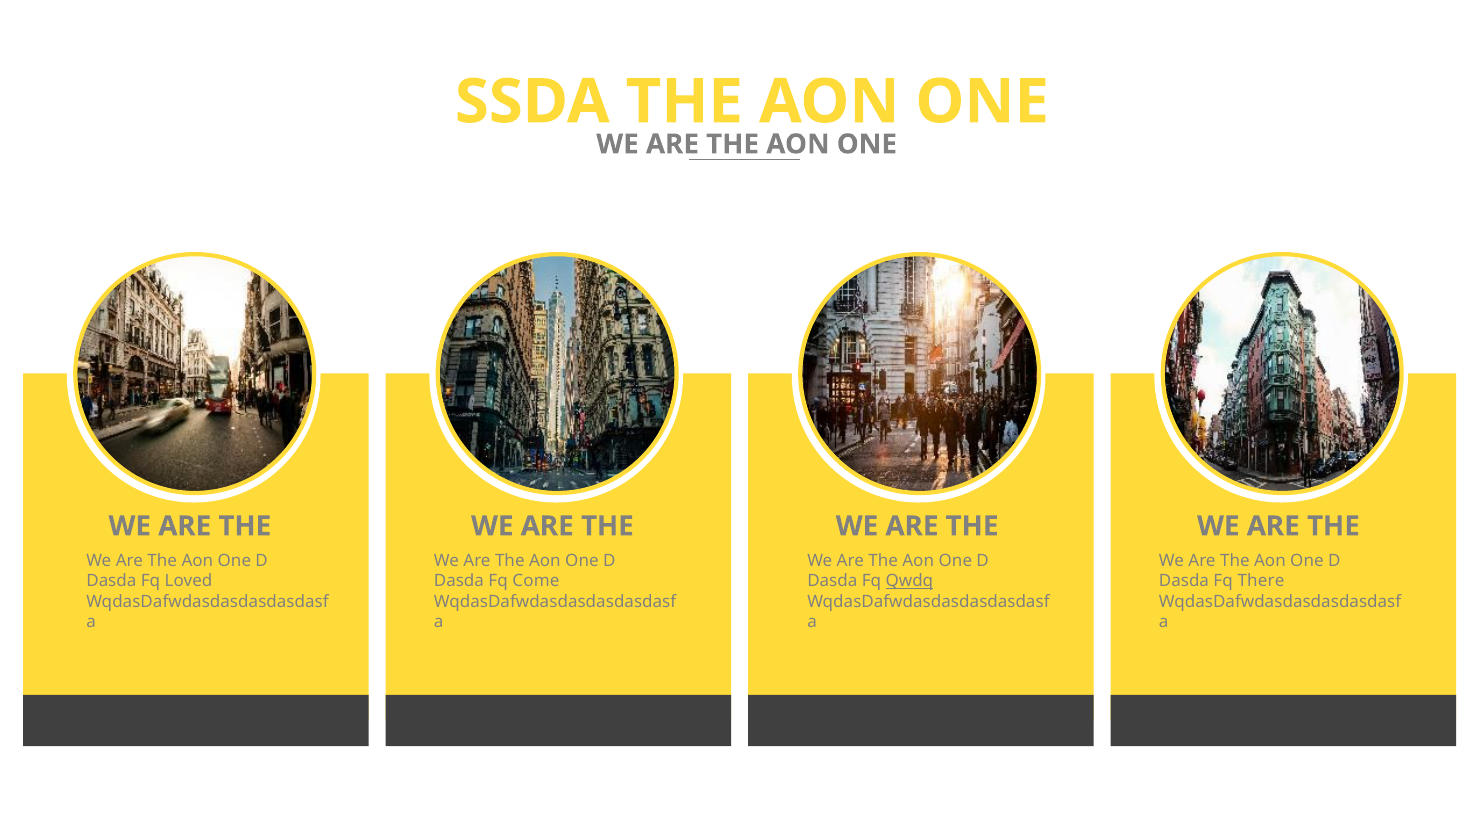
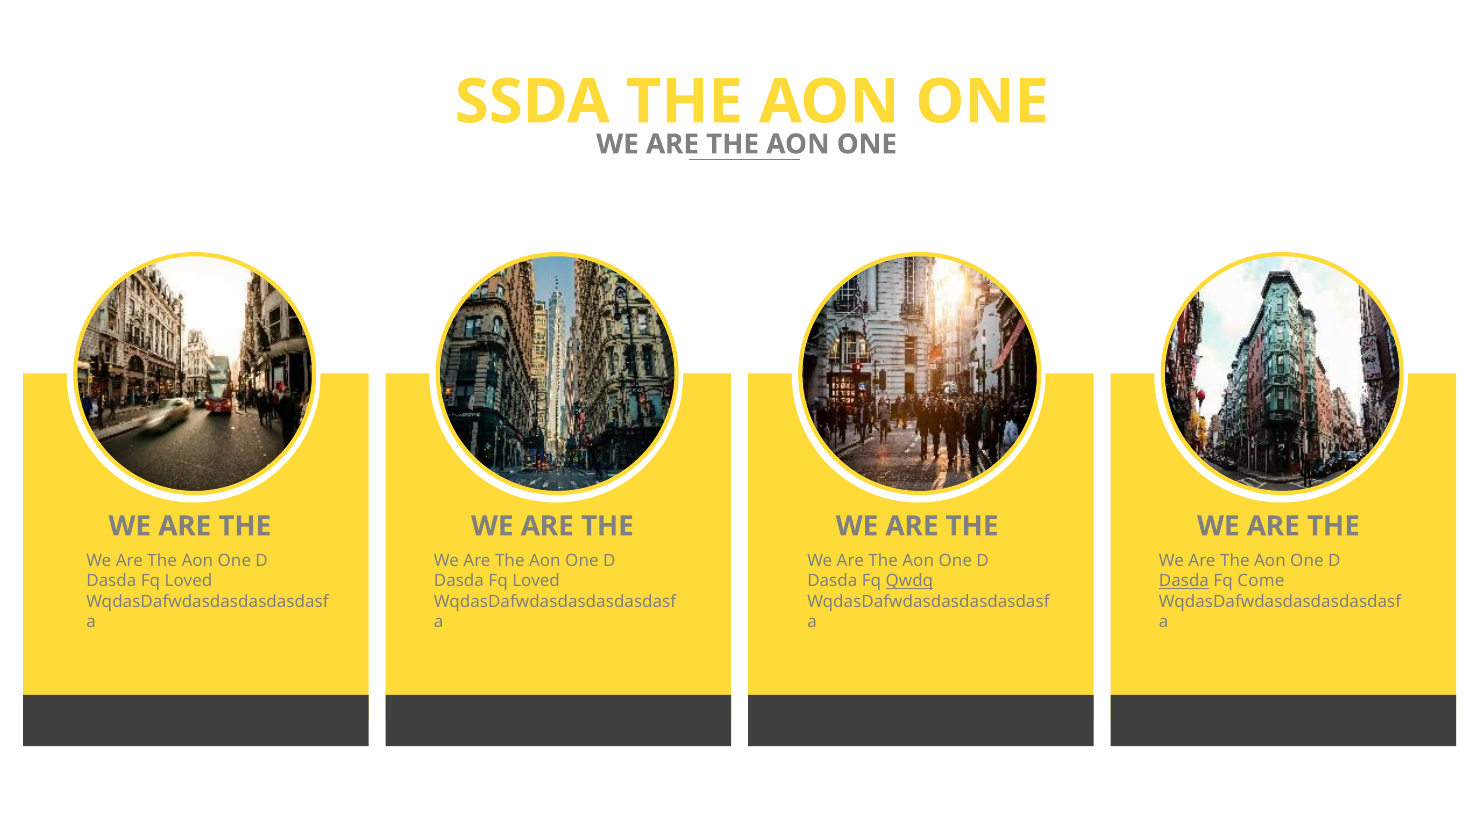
Come: Come -> Loved (536, 581)
Dasda underline: none -> present (1184, 581)
There: There -> Come (1261, 581)
